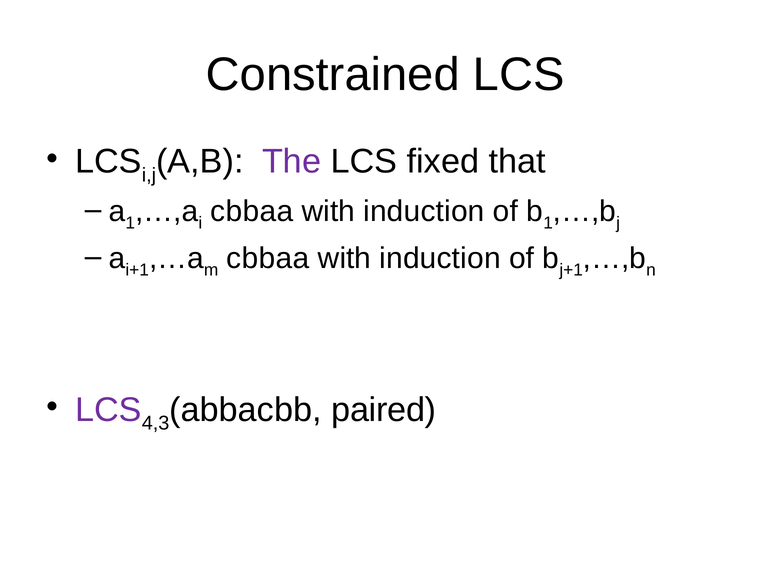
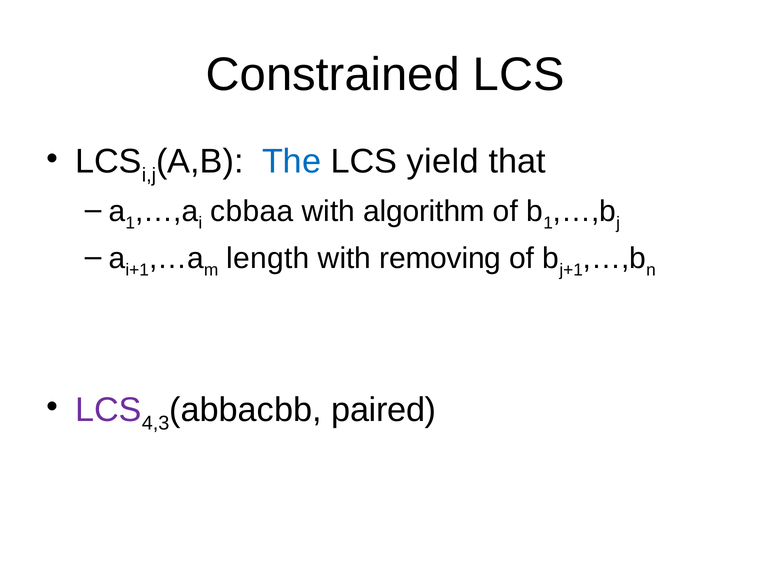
The colour: purple -> blue (292, 162)
fixed: fixed -> yield (443, 162)
induction: induction -> algorithm (424, 212)
cbbaa: cbbaa -> length (268, 259)
induction: induction -> removing (440, 259)
